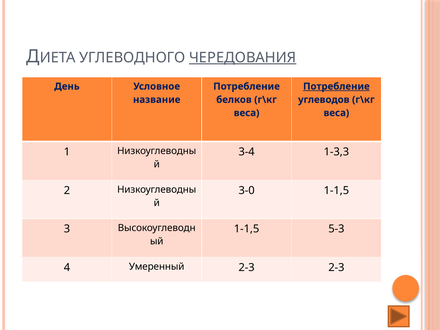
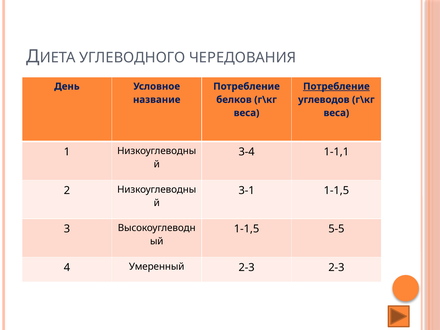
ЧЕРЕДОВАНИЯ underline: present -> none (243, 58)
1-3,3: 1-3,3 -> 1-1,1 (336, 152)
3-0: 3-0 -> 3-1 (247, 190)
5-3: 5-3 -> 5-5 (336, 229)
